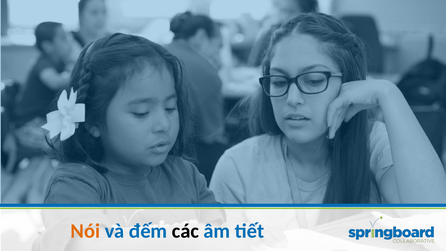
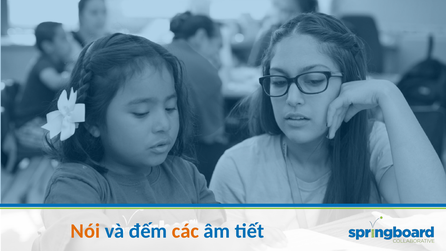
các colour: black -> orange (185, 231)
